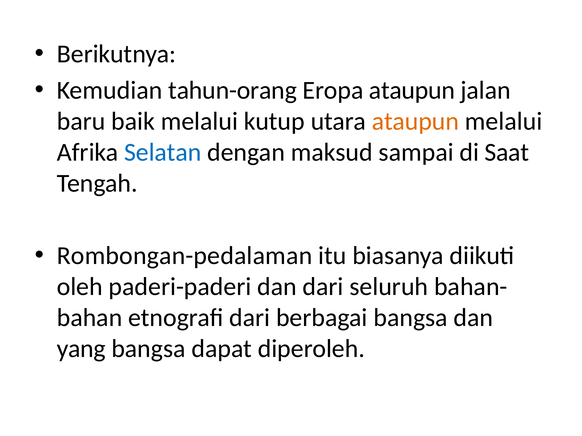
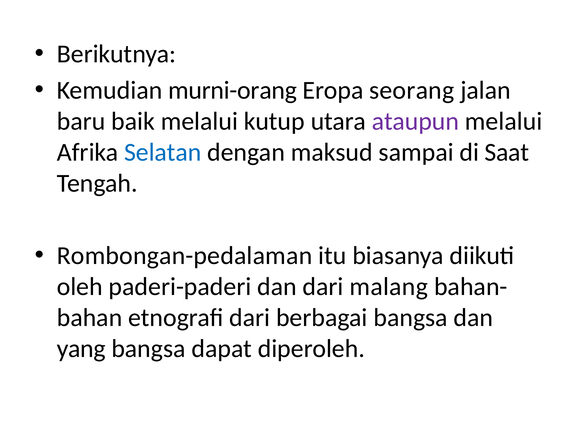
tahun-orang: tahun-orang -> murni-orang (233, 90)
Eropa ataupun: ataupun -> seorang (412, 90)
ataupun colour: orange -> purple (415, 121)
seluruh: seluruh -> malang (389, 287)
